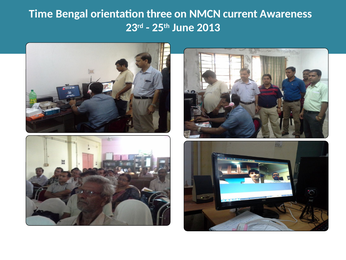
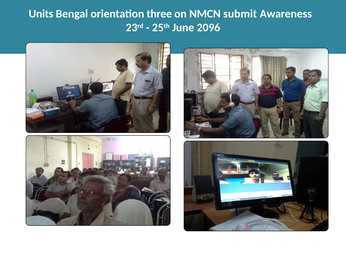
Time: Time -> Units (41, 14)
current: current -> submit (240, 14)
2013: 2013 -> 2096 (208, 28)
